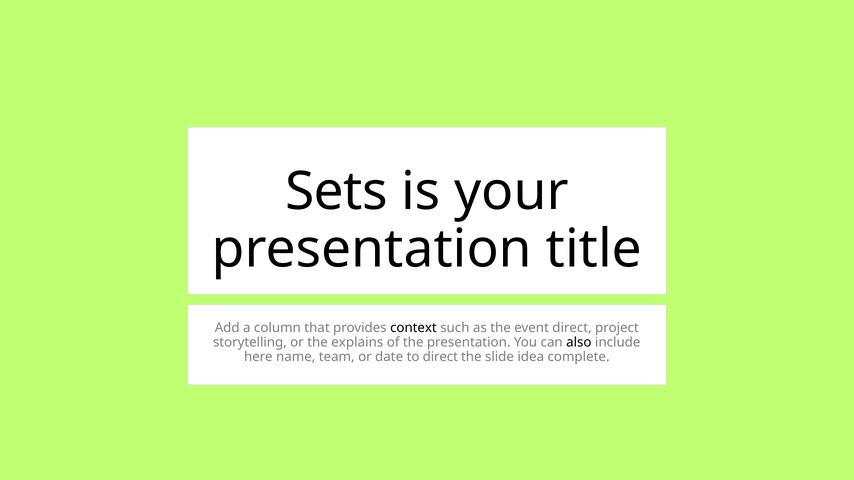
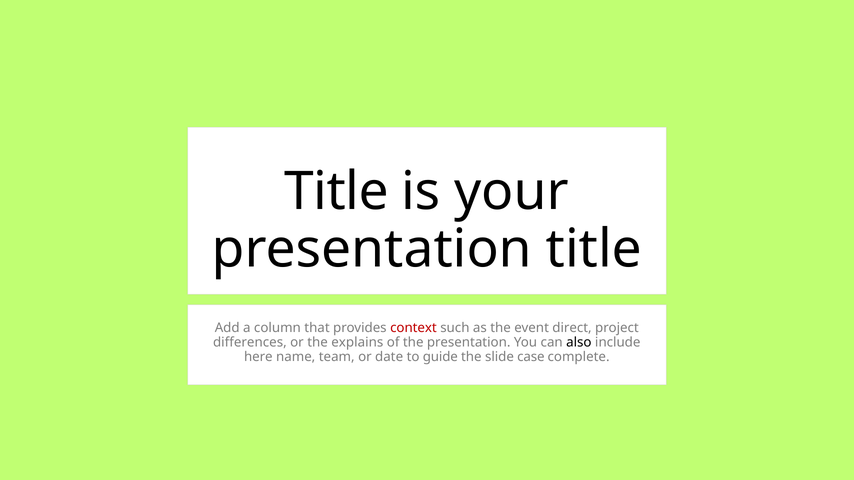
Sets: Sets -> Title (336, 192)
context colour: black -> red (413, 328)
storytelling: storytelling -> differences (250, 343)
to direct: direct -> guide (440, 357)
idea: idea -> case (531, 357)
